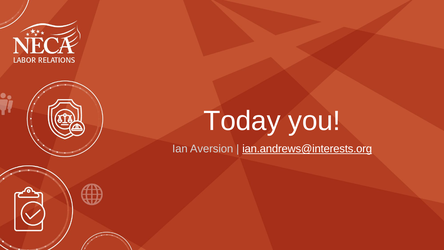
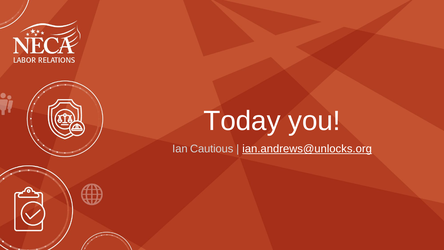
Aversion: Aversion -> Cautious (212, 149)
ian.andrews@interests.org: ian.andrews@interests.org -> ian.andrews@unlocks.org (307, 149)
